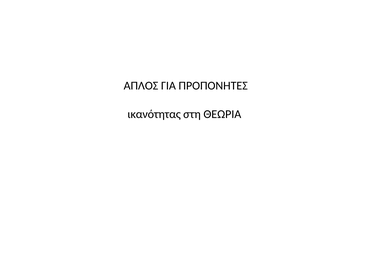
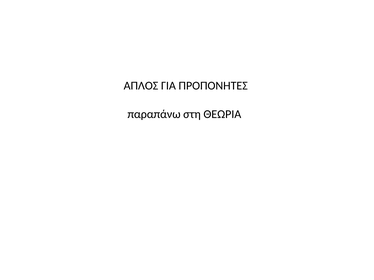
ικανότητας: ικανότητας -> παραπάνω (154, 114)
